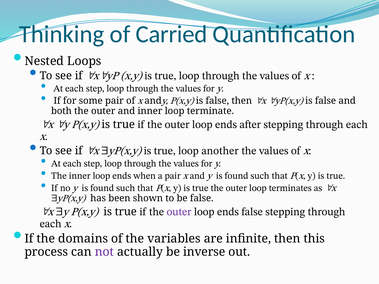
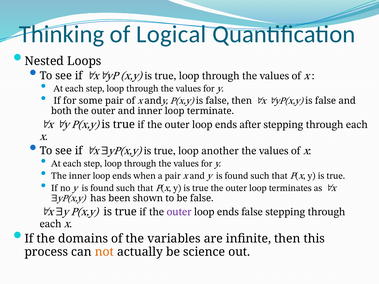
Carried: Carried -> Logical (171, 34)
not colour: purple -> orange (104, 252)
inverse: inverse -> science (204, 252)
